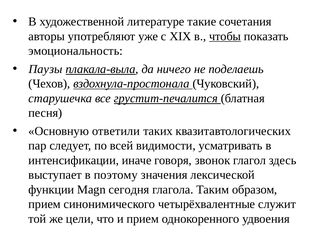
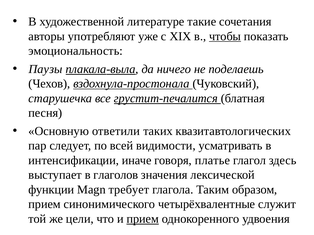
звонок: звонок -> платье (212, 161)
поэтому: поэтому -> глаголов (116, 175)
сегодня: сегодня -> требует (129, 190)
прием underline: none -> present (143, 219)
